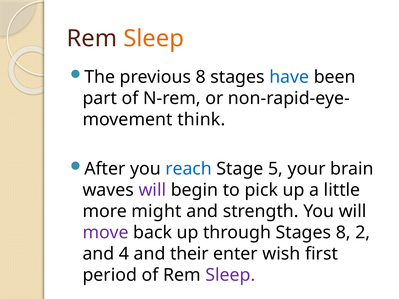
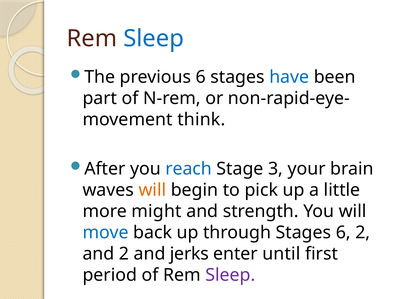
Sleep colour: orange -> blue (154, 39)
previous 8: 8 -> 6 (201, 77)
5: 5 -> 3 (275, 169)
will colour: purple -> orange (152, 190)
move colour: purple -> blue (106, 233)
Stages 8: 8 -> 6 (343, 233)
and 4: 4 -> 2 (124, 254)
their: their -> jerks (189, 254)
wish: wish -> until (281, 254)
